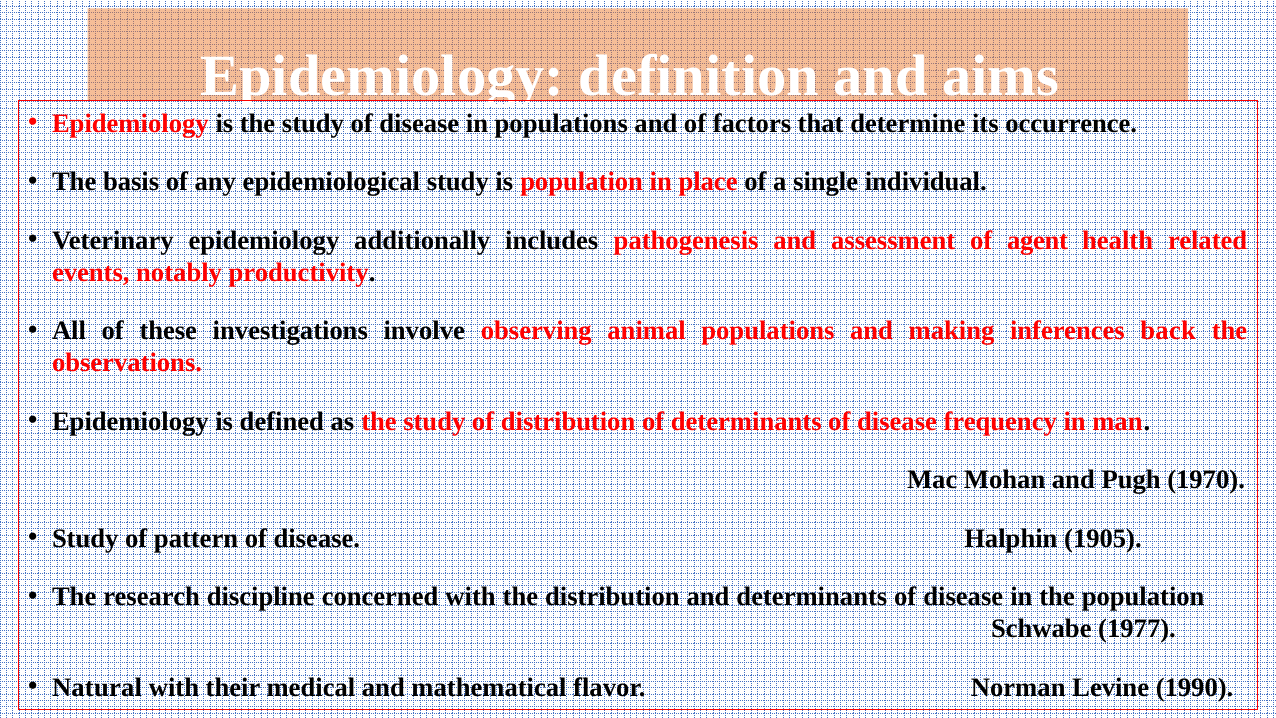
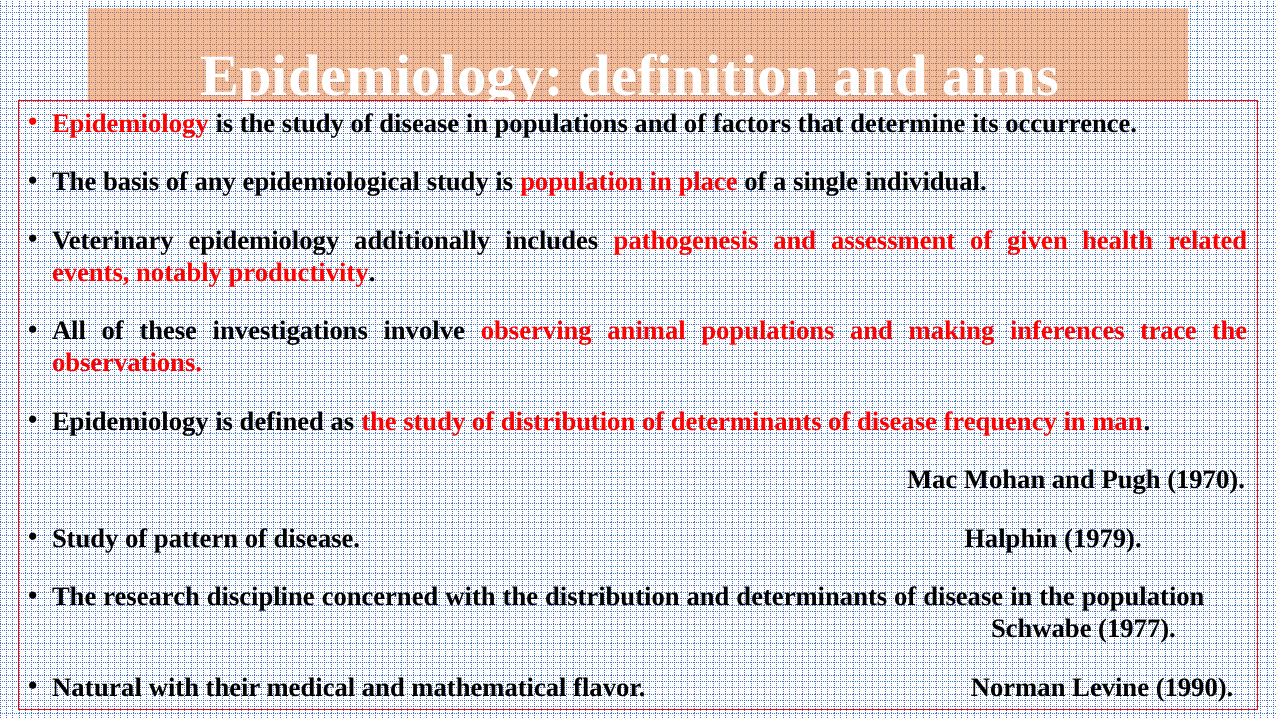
agent: agent -> given (1037, 240)
back: back -> trace (1168, 331)
1905: 1905 -> 1979 (1103, 538)
